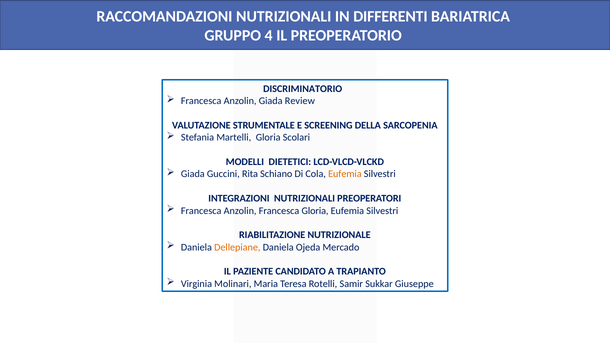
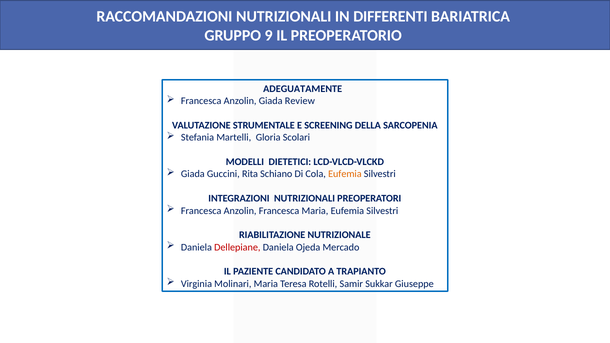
4: 4 -> 9 (269, 36)
DISCRIMINATORIO: DISCRIMINATORIO -> ADEGUATAMENTE (303, 89)
Francesca Gloria: Gloria -> Maria (315, 211)
Dellepiane colour: orange -> red (237, 247)
